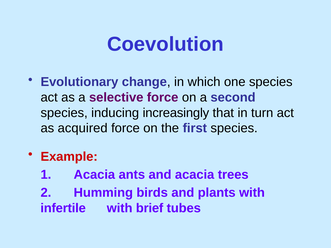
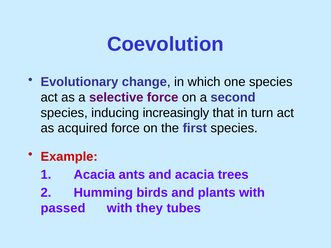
infertile: infertile -> passed (63, 208)
brief: brief -> they (149, 208)
